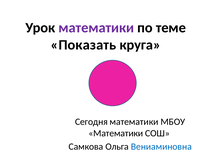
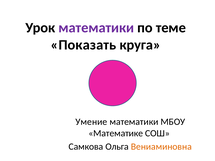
Сегодня: Сегодня -> Умение (91, 122)
Математики: Математики -> Математике (116, 133)
Вениаминовна colour: blue -> orange (161, 147)
